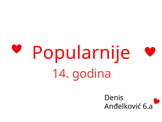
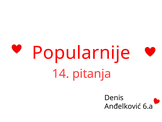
godina: godina -> pitanja (92, 74)
